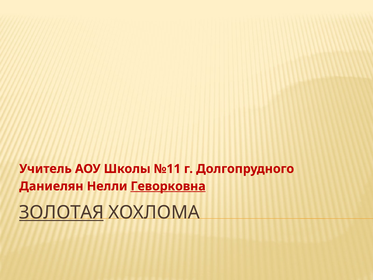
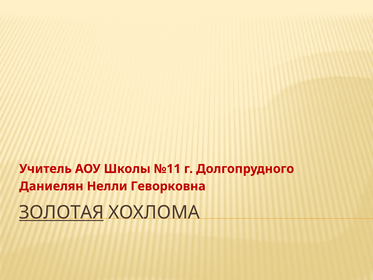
Геворковна underline: present -> none (168, 186)
